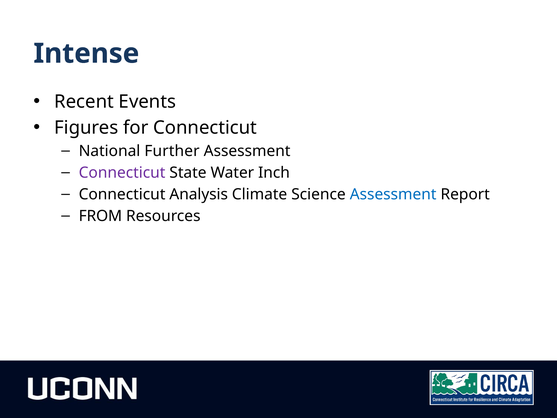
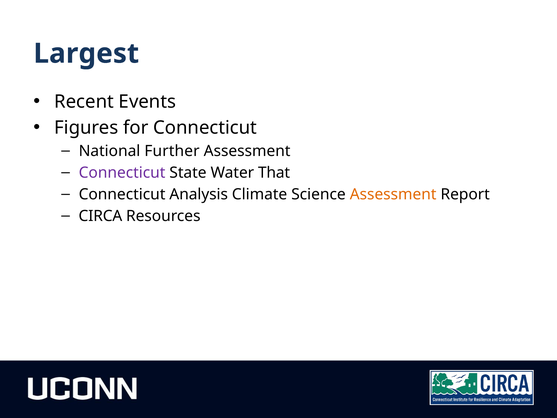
Intense: Intense -> Largest (86, 53)
Inch: Inch -> That (274, 173)
Assessment colour: blue -> orange (393, 194)
FROM: FROM -> CIRCA (100, 216)
